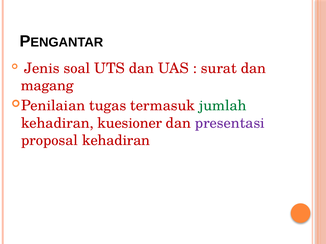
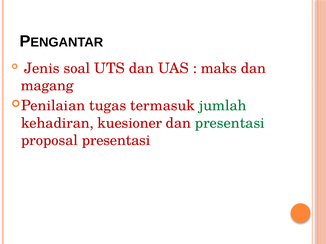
surat: surat -> maks (219, 68)
presentasi colour: purple -> green (230, 123)
proposal kehadiran: kehadiran -> presentasi (116, 141)
